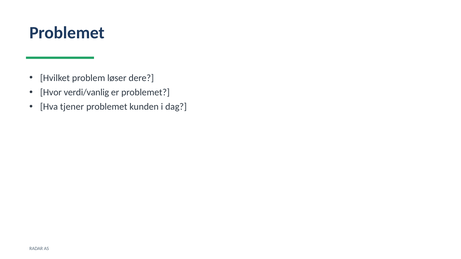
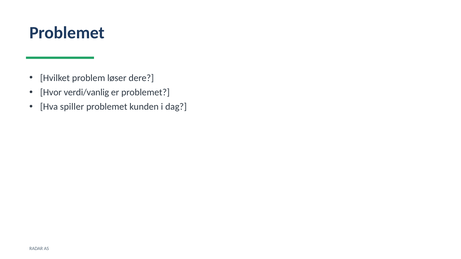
tjener: tjener -> spiller (72, 107)
